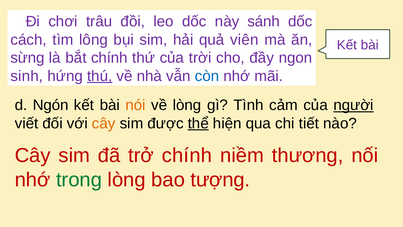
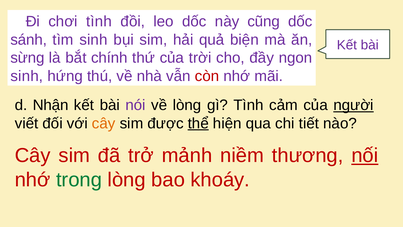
chơi trâu: trâu -> tình (99, 22)
sánh: sánh -> cũng (264, 22)
cách: cách -> sánh (29, 40)
tìm lông: lông -> sinh (94, 40)
viên: viên -> biện (244, 40)
thú underline: present -> none (100, 76)
còn colour: blue -> red (207, 76)
Ngón: Ngón -> Nhận (51, 105)
nói colour: orange -> purple (136, 105)
trở chính: chính -> mảnh (187, 156)
nối underline: none -> present (365, 156)
tượng: tượng -> khoáy (220, 180)
